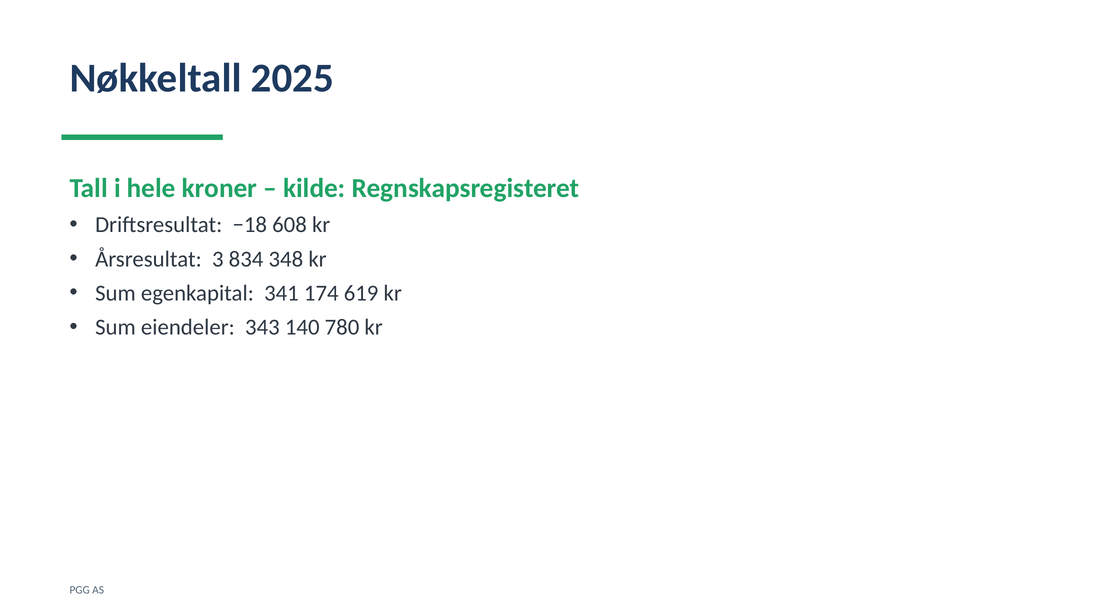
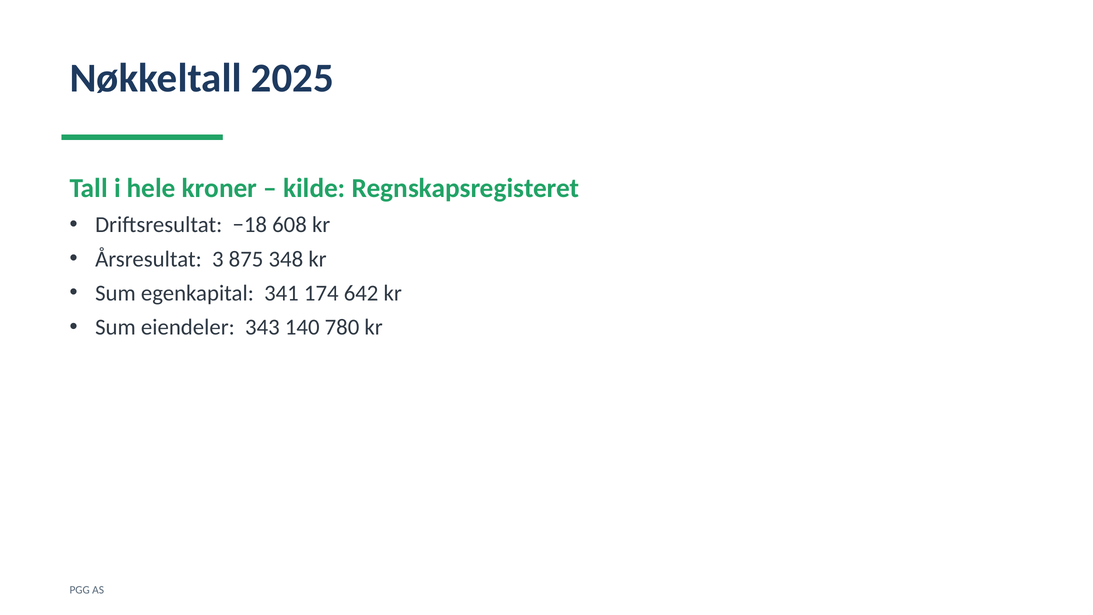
834: 834 -> 875 (246, 259)
619: 619 -> 642 (361, 293)
